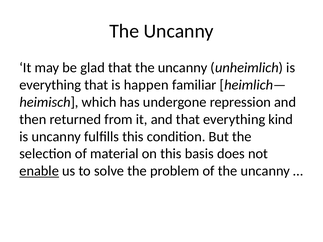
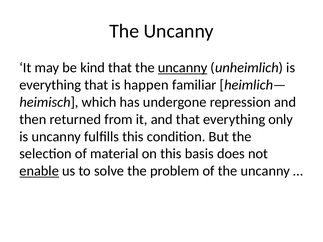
glad: glad -> kind (93, 68)
uncanny underline: none -> present (183, 68)
kind: kind -> only (281, 119)
